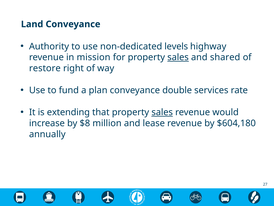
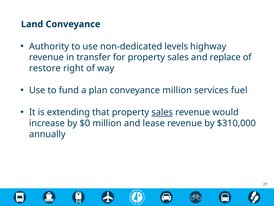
mission: mission -> transfer (94, 57)
sales underline: present -> none (178, 57)
shared: shared -> replace (225, 57)
conveyance double: double -> million (177, 90)
rate: rate -> fuel (239, 90)
$8: $8 -> $0 (85, 123)
$604,180: $604,180 -> $310,000 (236, 123)
